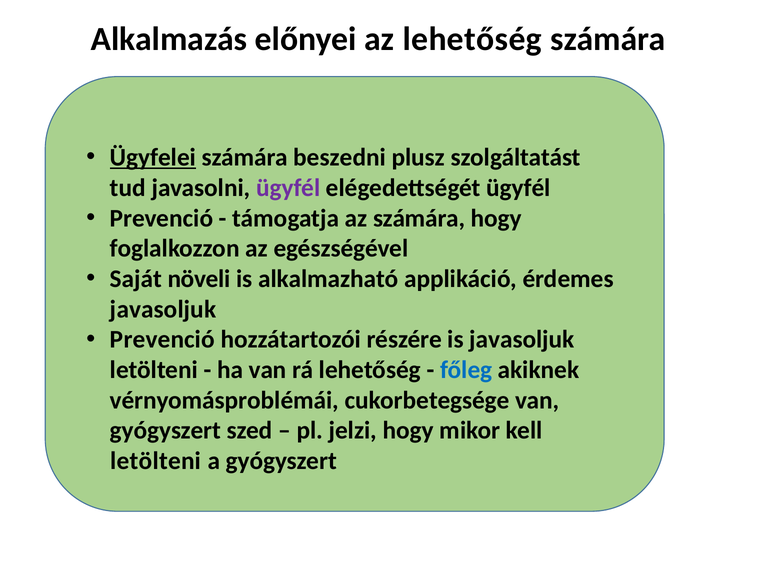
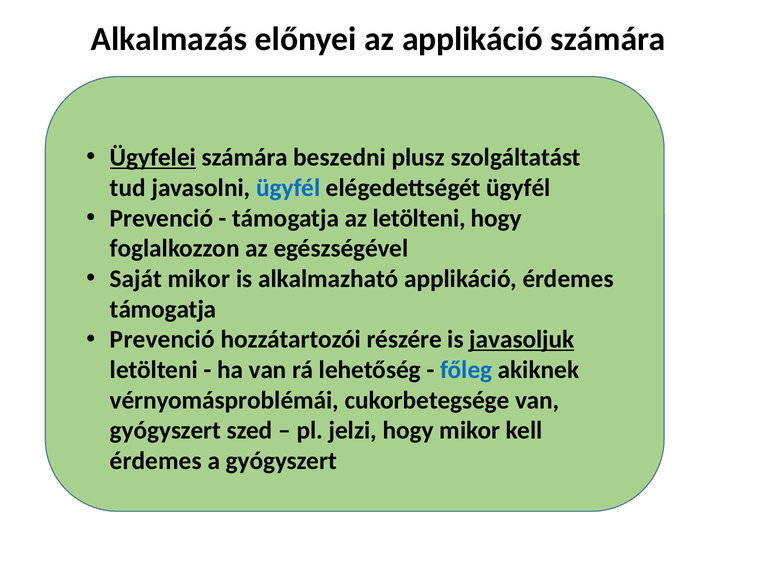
az lehetőség: lehetőség -> applikáció (473, 39)
ügyfél colour: purple -> blue (288, 188)
az számára: számára -> letölteni (419, 218)
Saját növeli: növeli -> mikor (199, 279)
javasoljuk: javasoljuk -> támogatja (163, 309)
javasoljuk underline: none -> present (522, 340)
letölteni: letölteni -> érdemes (156, 461)
